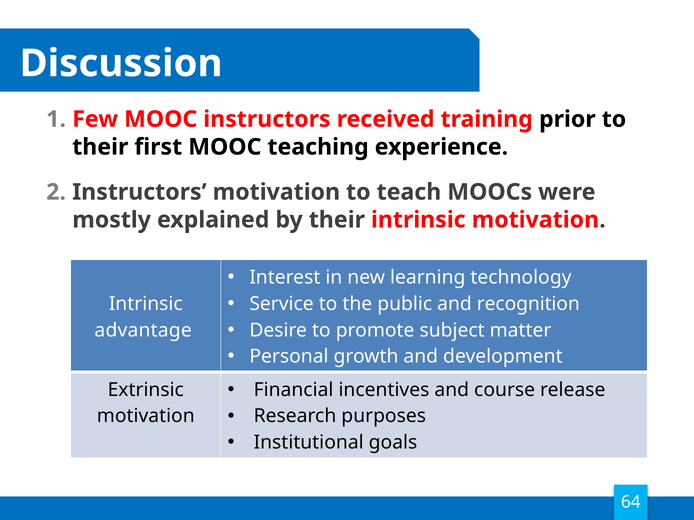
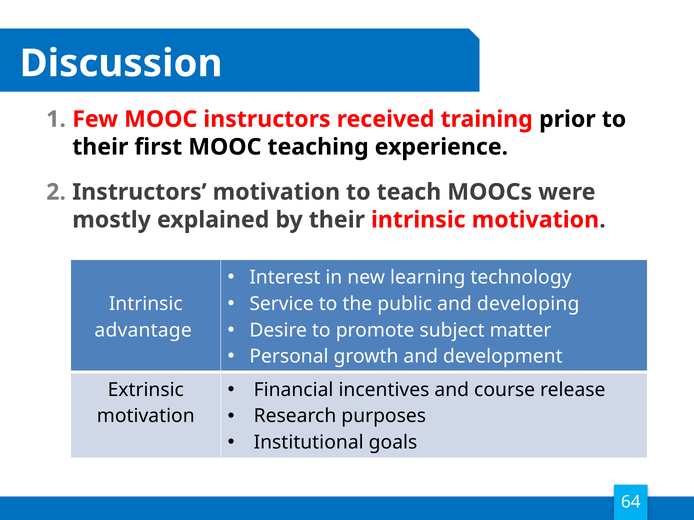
recognition: recognition -> developing (528, 304)
